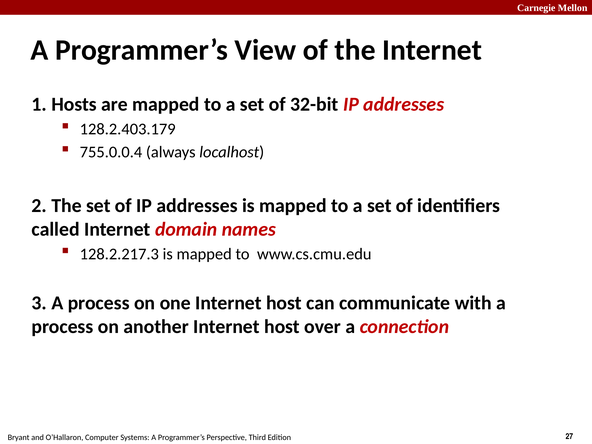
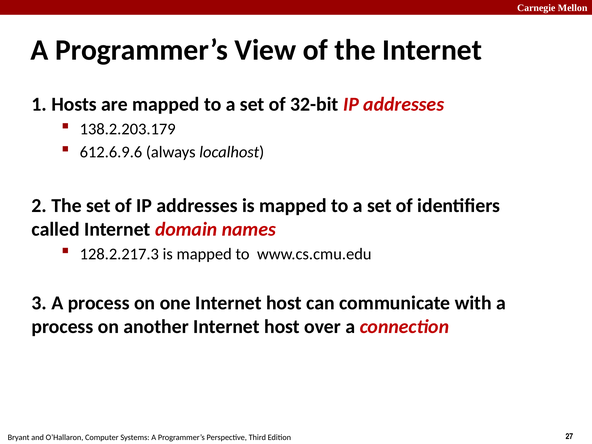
128.2.403.179: 128.2.403.179 -> 138.2.203.179 (128, 129)
755.0.0.4: 755.0.0.4 -> 612.6.9.6 (111, 152)
